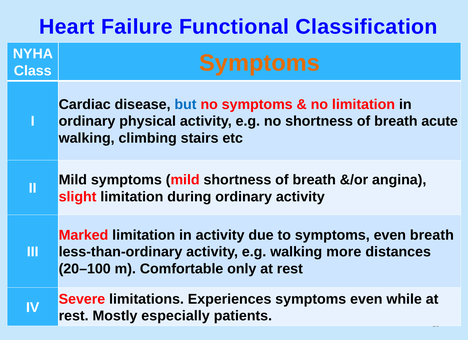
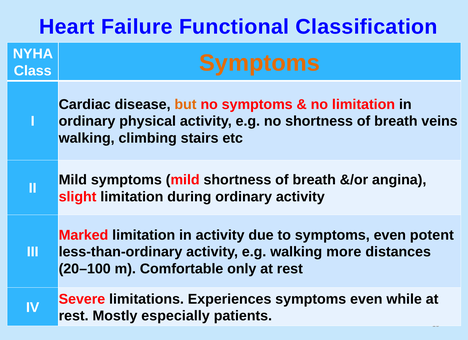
but colour: blue -> orange (185, 105)
acute: acute -> veins (440, 121)
even breath: breath -> potent (432, 235)
